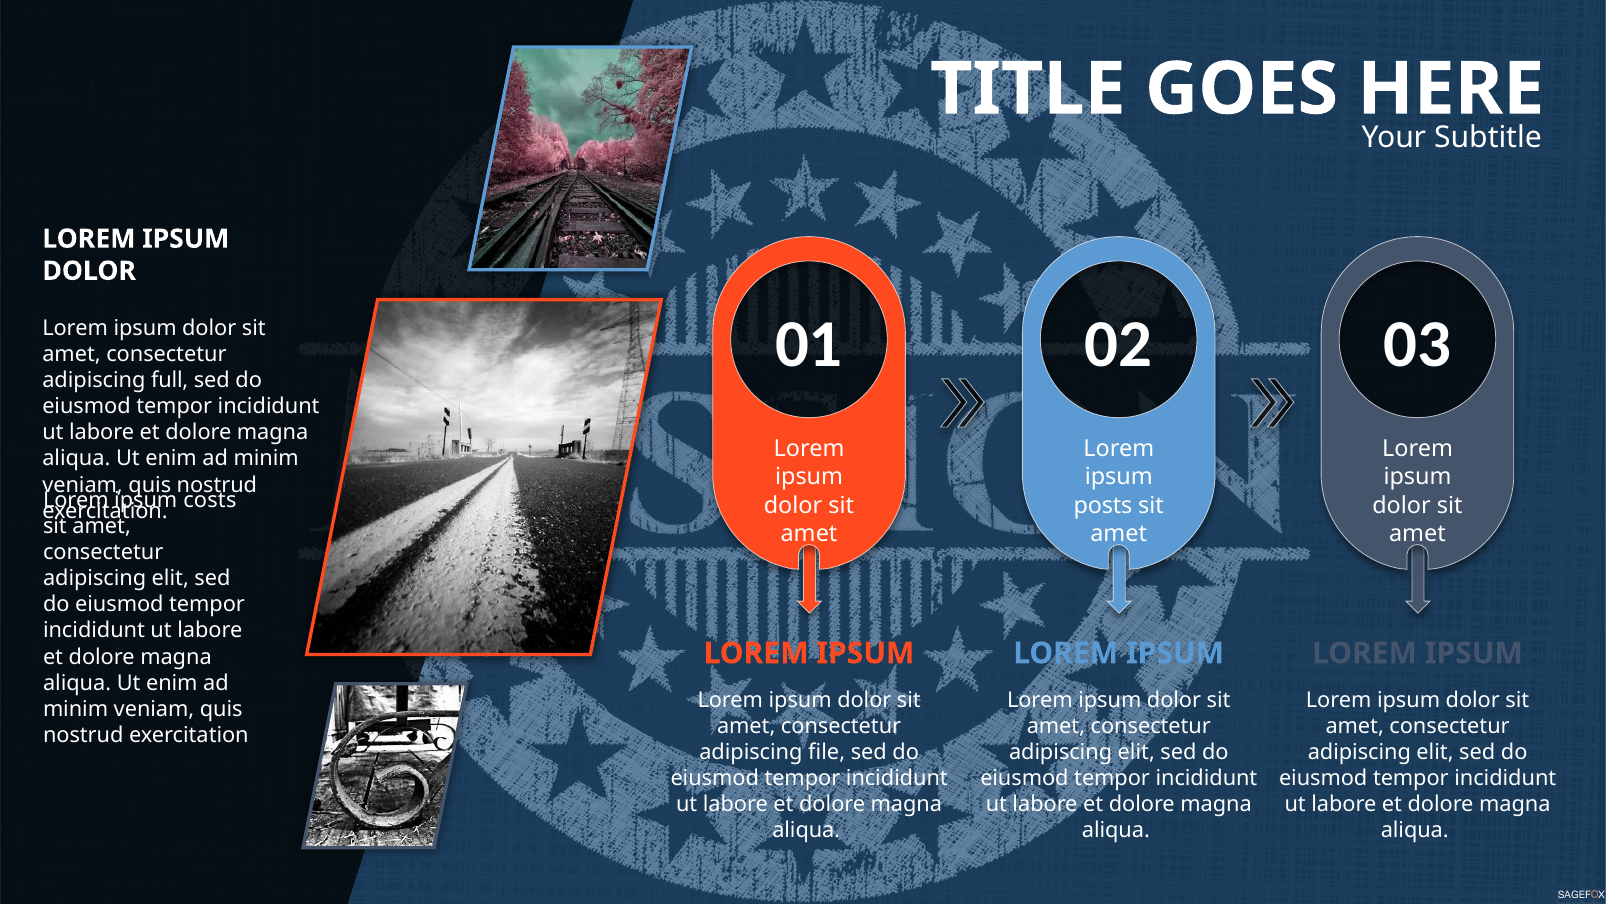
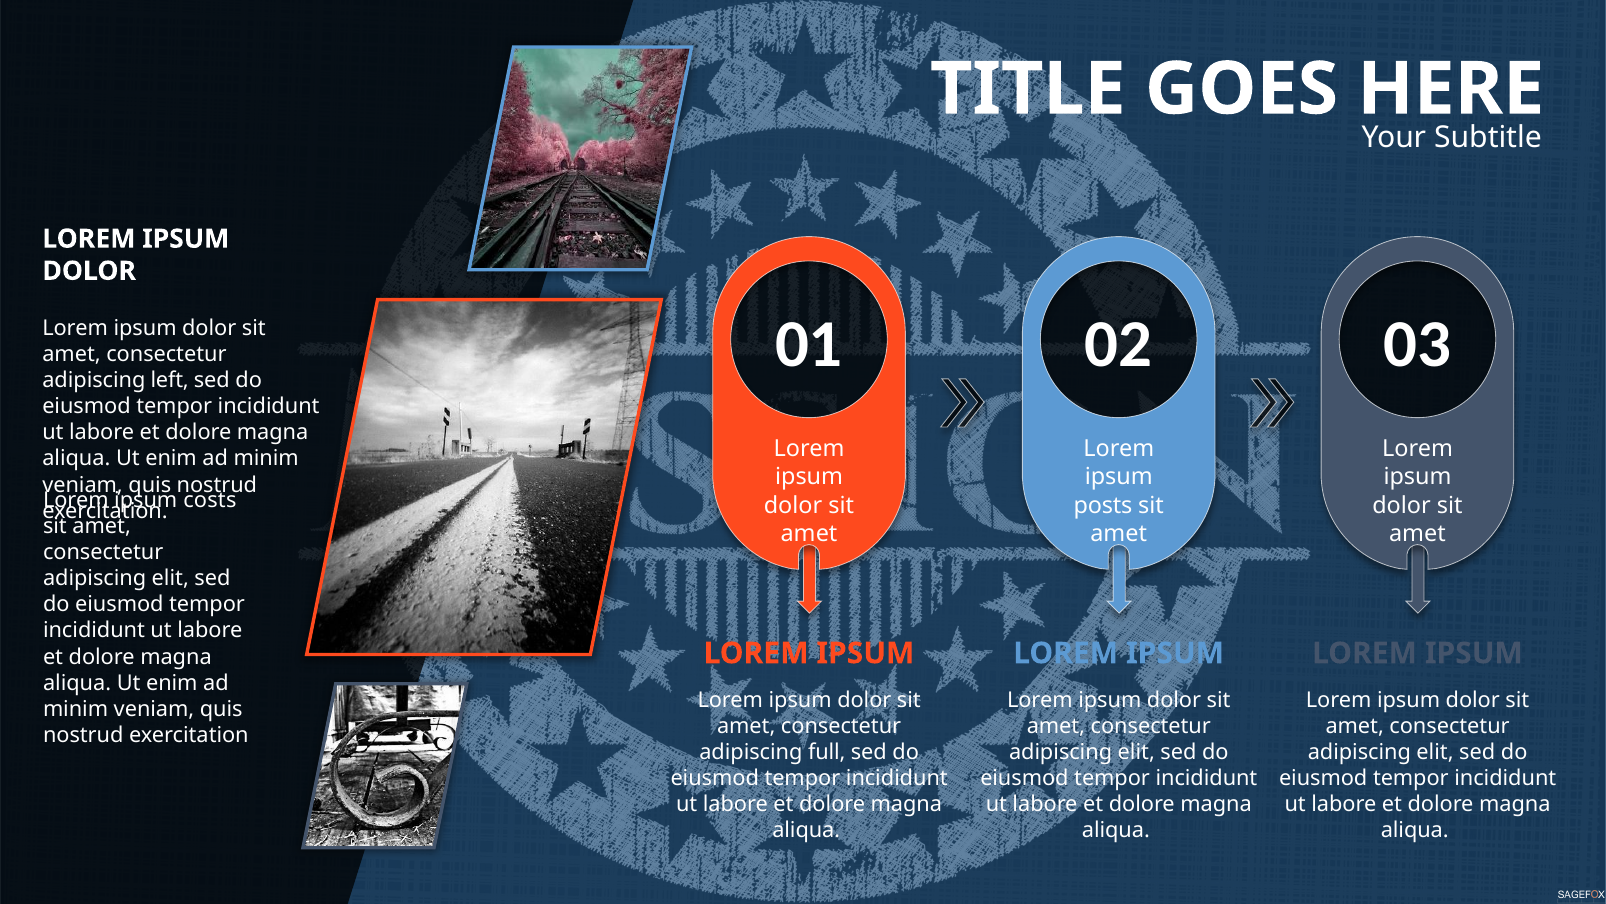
full: full -> left (170, 380)
file: file -> full (827, 752)
